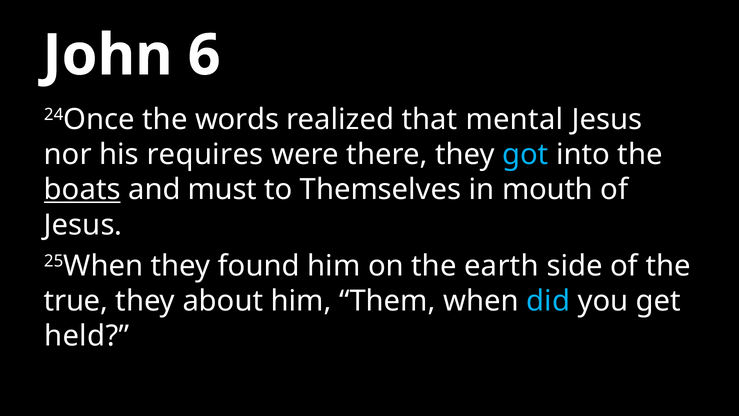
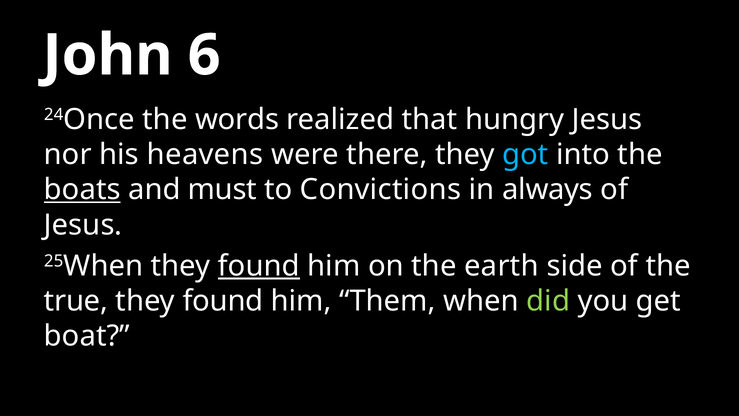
mental: mental -> hungry (515, 119)
requires: requires -> heavens (205, 154)
Themselves: Themselves -> Convictions (380, 190)
mouth: mouth -> always (548, 190)
found underline: none -> present (259, 266)
about: about -> found (223, 301)
did colour: light blue -> light green (548, 301)
held: held -> boat (87, 336)
